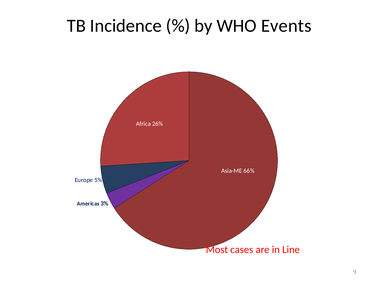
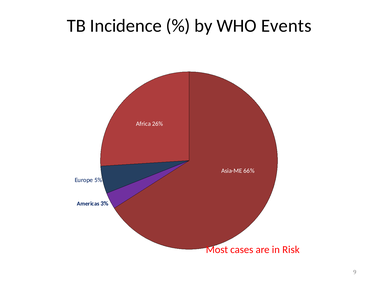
Line: Line -> Risk (291, 249)
